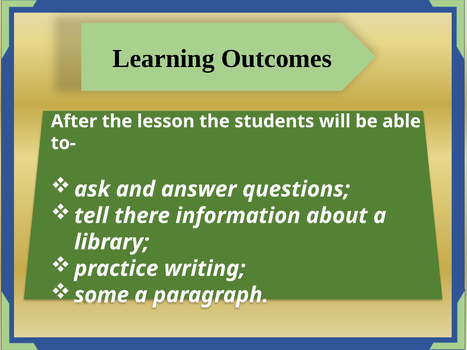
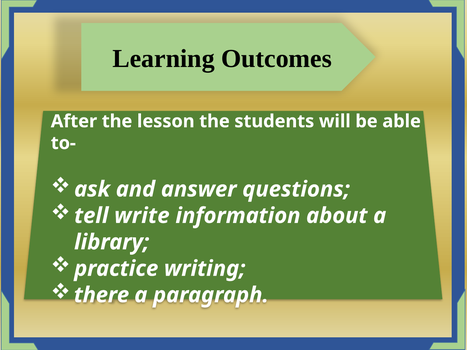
there: there -> write (142, 216)
some: some -> there (102, 295)
